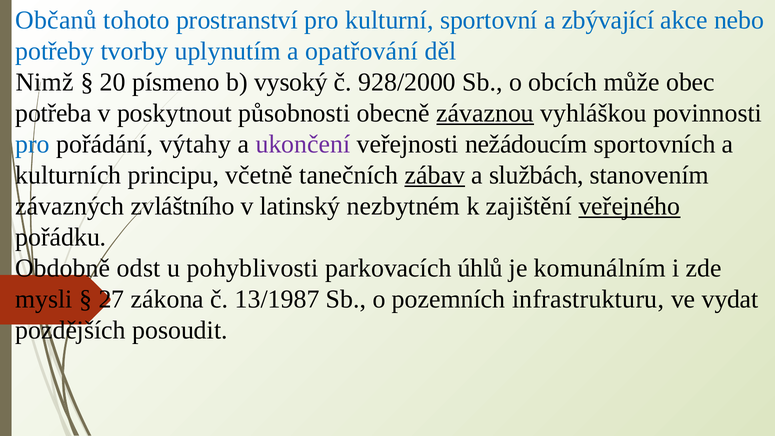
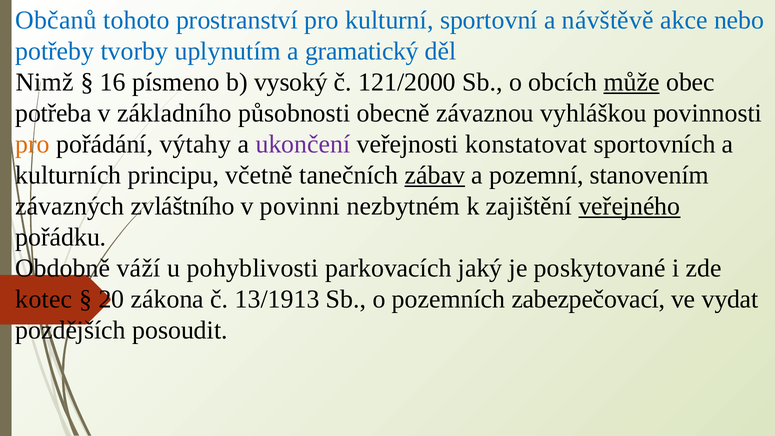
zbývající: zbývající -> návštěvě (608, 20)
opatřování: opatřování -> gramatický (362, 51)
20: 20 -> 16 (113, 82)
928/2000: 928/2000 -> 121/2000 (407, 82)
může underline: none -> present (632, 82)
poskytnout: poskytnout -> základního (174, 113)
závaznou underline: present -> none (485, 113)
pro colour: blue -> orange (33, 144)
nežádoucím: nežádoucím -> konstatovat (526, 144)
službách: službách -> pozemní (536, 175)
latinský: latinský -> povinni (300, 206)
odst: odst -> váží (139, 268)
úhlů: úhlů -> jaký (480, 268)
komunálním: komunálním -> poskytované (600, 268)
mysli: mysli -> kotec (44, 299)
27: 27 -> 20 (111, 299)
13/1987: 13/1987 -> 13/1913 (277, 299)
infrastrukturu: infrastrukturu -> zabezpečovací (588, 299)
